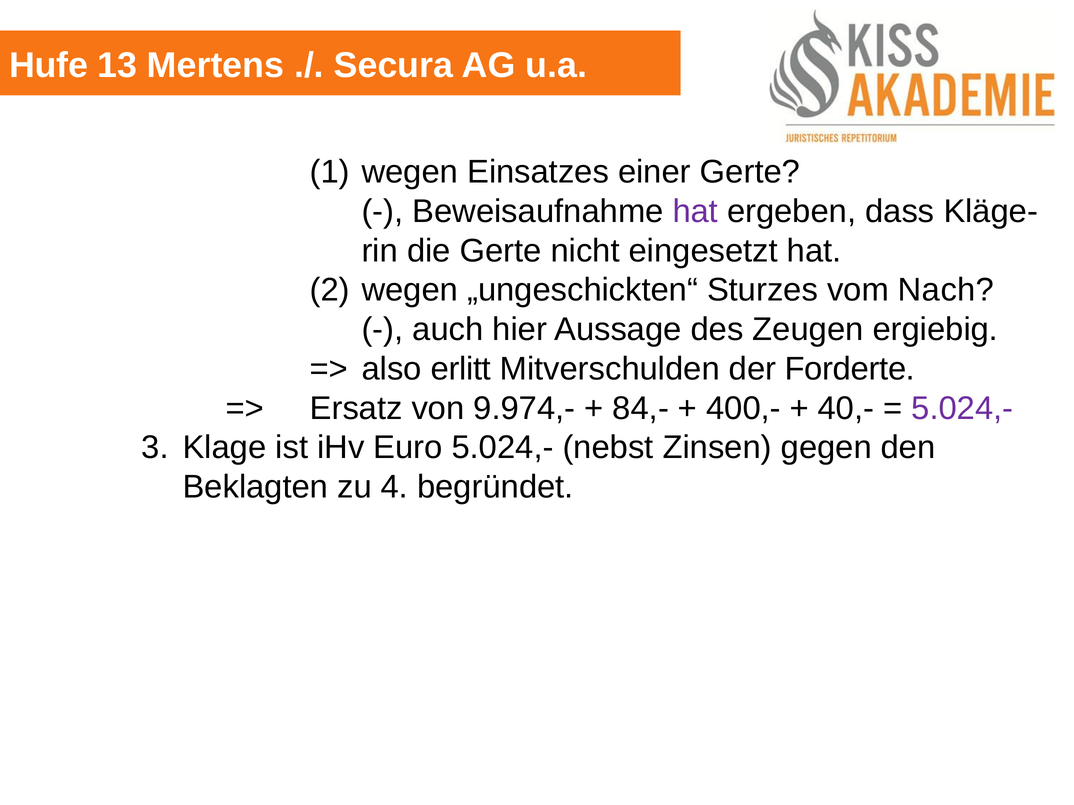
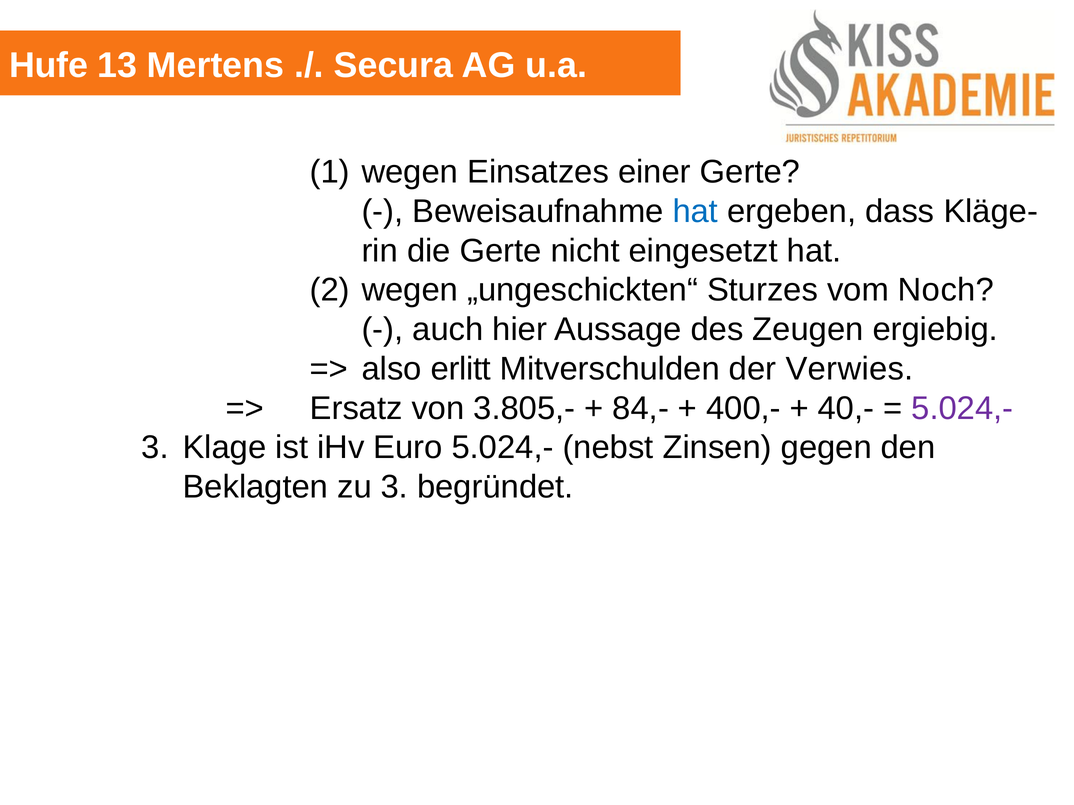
hat colour: purple -> blue (695, 212)
Nach: Nach -> Noch (946, 290)
Forderte: Forderte -> Verwies (850, 369)
9.974,-: 9.974,- -> 3.805,- (524, 408)
zu 4: 4 -> 3 (394, 487)
